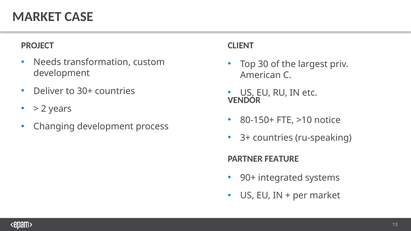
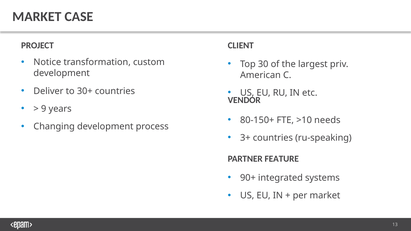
Needs: Needs -> Notice (47, 62)
2: 2 -> 9 (44, 109)
notice: notice -> needs (327, 120)
